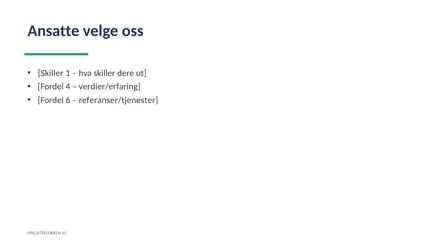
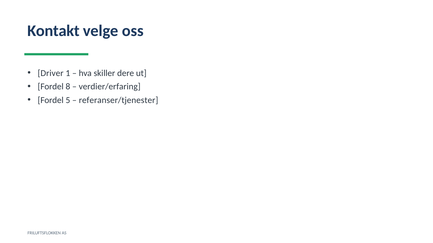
Ansatte: Ansatte -> Kontakt (53, 31)
Skiller: Skiller -> Driver (51, 73)
4: 4 -> 8 (68, 87)
6: 6 -> 5 (68, 100)
